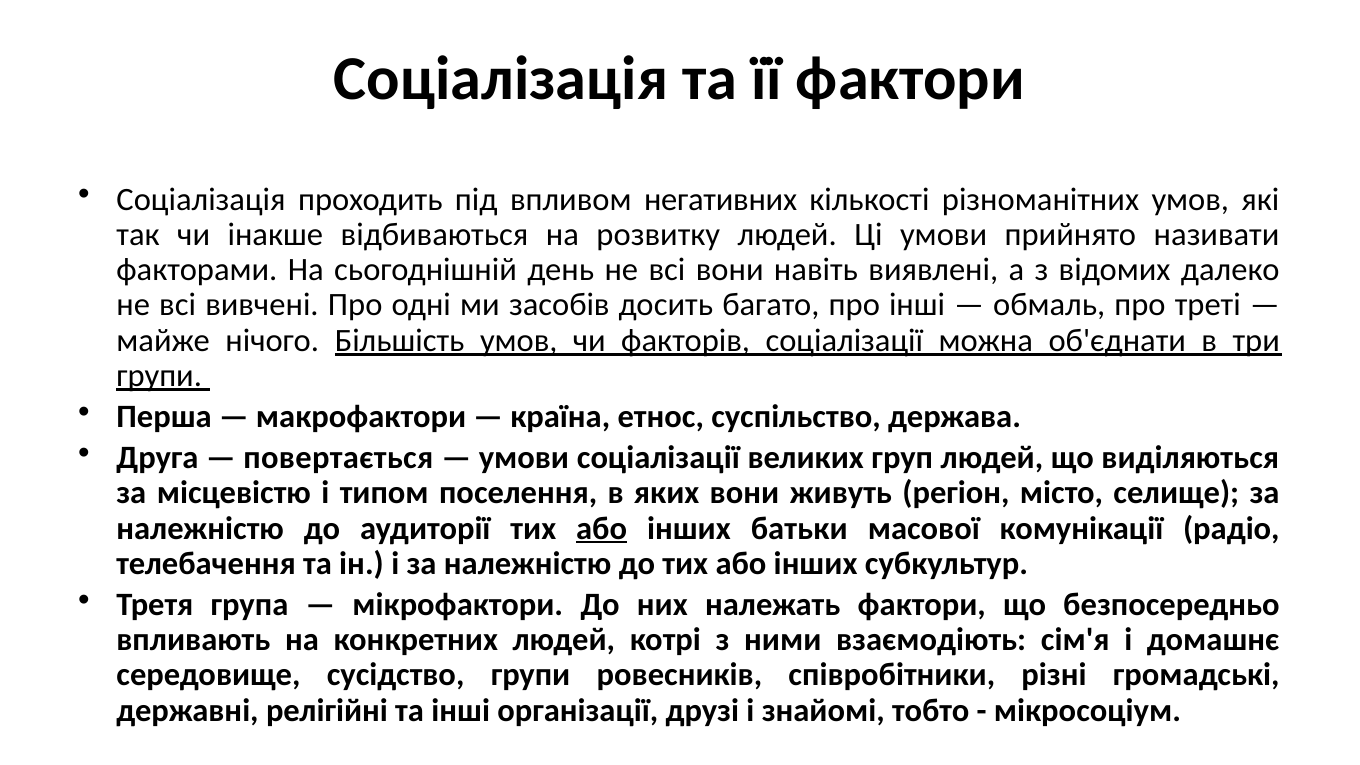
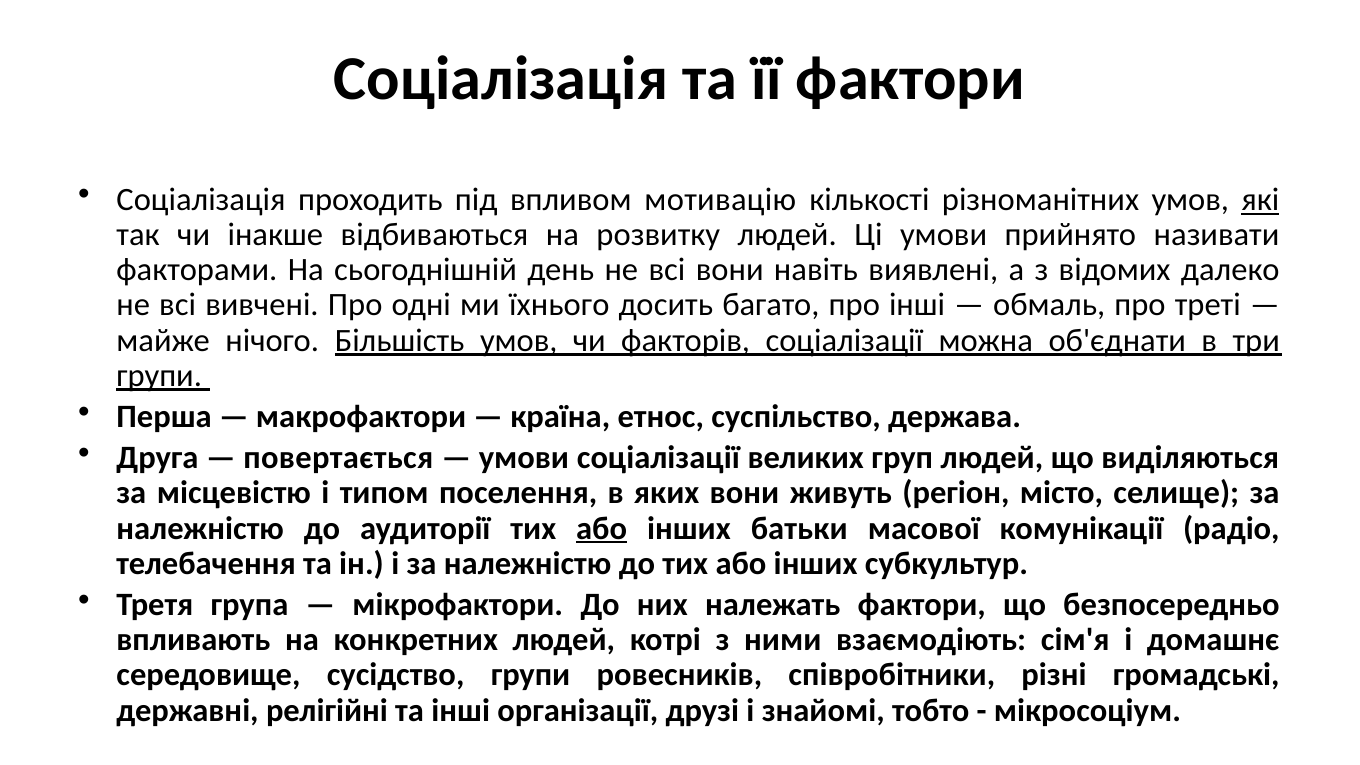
негативних: негативних -> мотивацію (720, 200)
які underline: none -> present (1260, 200)
засобів: засобів -> їхнього (559, 305)
